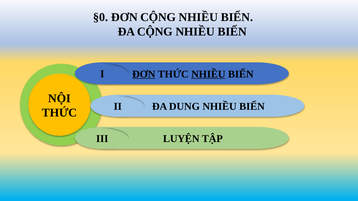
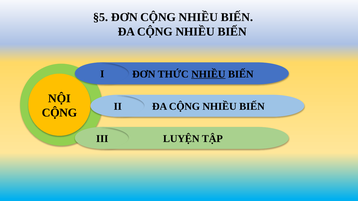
§0: §0 -> §5 (101, 17)
ĐƠN underline: present -> none (144, 74)
DUNG: DUNG -> CỘNG (184, 107)
THỨC: THỨC -> CỘNG (60, 113)
